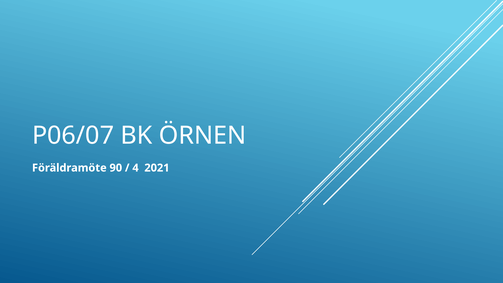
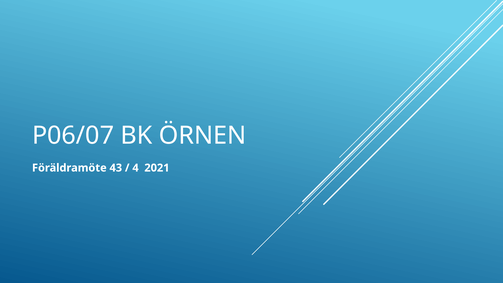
90: 90 -> 43 (116, 168)
